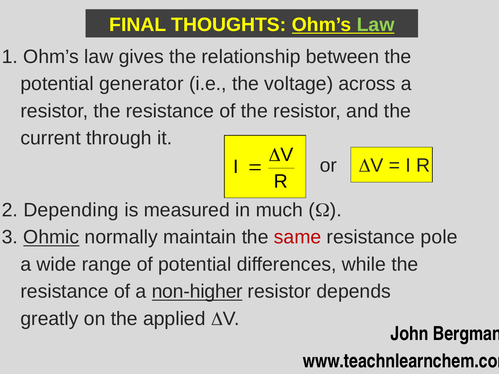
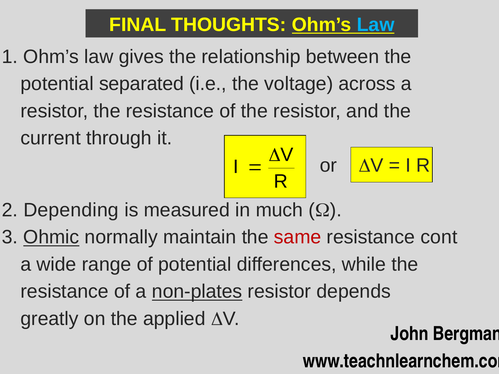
Law colour: light green -> light blue (376, 25)
generator: generator -> separated (141, 84)
pole: pole -> cont (439, 237)
non-higher: non-higher -> non-plates (197, 292)
